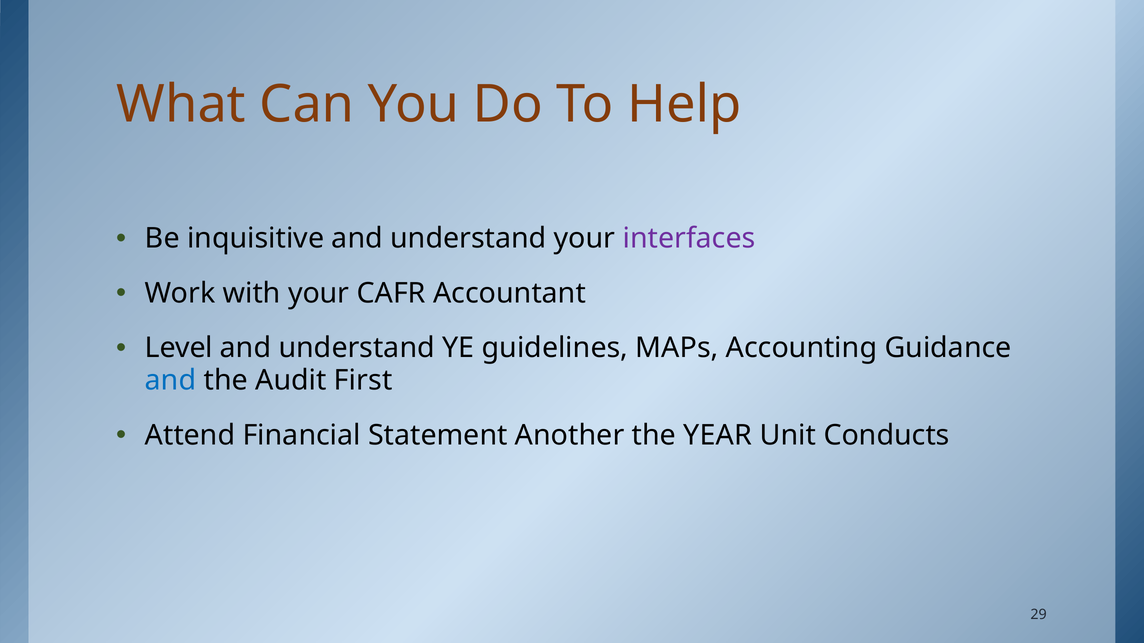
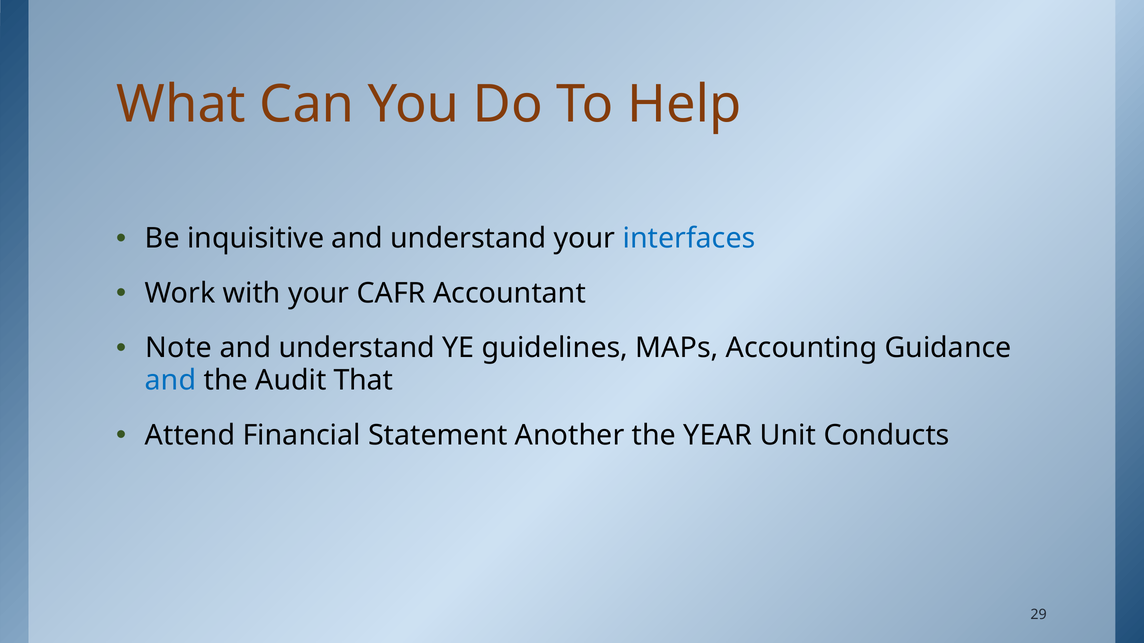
interfaces colour: purple -> blue (689, 239)
Level: Level -> Note (179, 348)
First: First -> That (363, 381)
